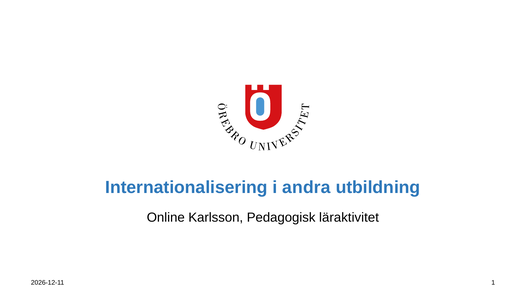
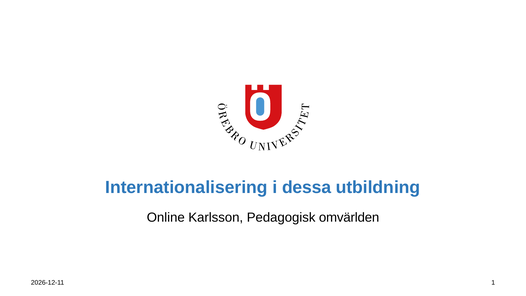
andra: andra -> dessa (307, 187)
läraktivitet: läraktivitet -> omvärlden (349, 218)
